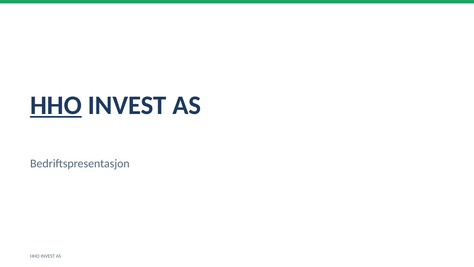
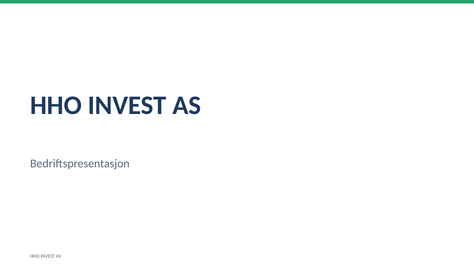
HHO underline: present -> none (56, 105)
